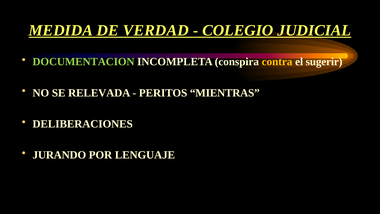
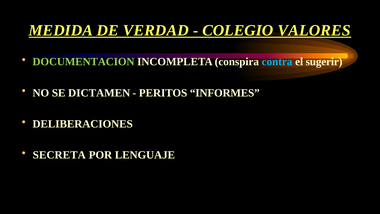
JUDICIAL: JUDICIAL -> VALORES (314, 30)
contra colour: yellow -> light blue (277, 62)
RELEVADA: RELEVADA -> DICTAMEN (99, 93)
MIENTRAS: MIENTRAS -> INFORMES (225, 93)
JURANDO: JURANDO -> SECRETA (59, 155)
